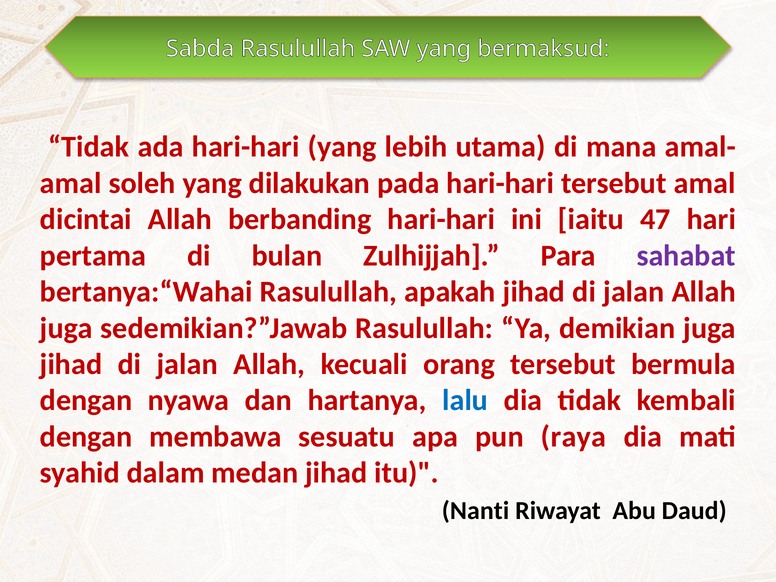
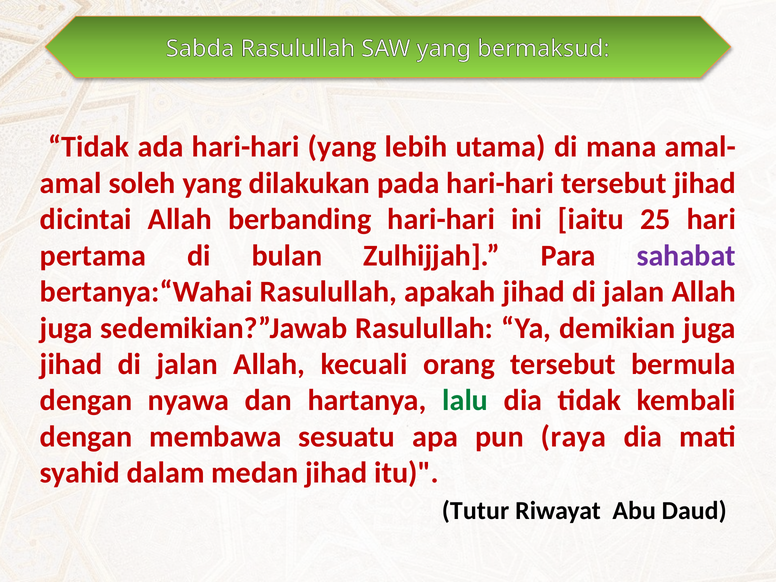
tersebut amal: amal -> jihad (705, 183)
47: 47 -> 25 (655, 219)
lalu colour: blue -> green (465, 401)
Nanti: Nanti -> Tutur (476, 511)
